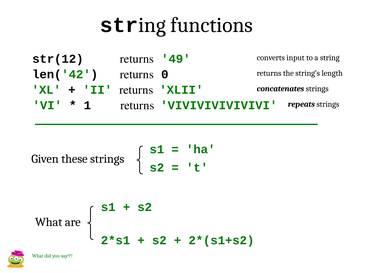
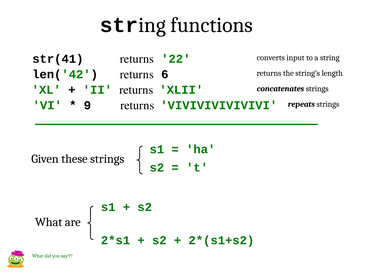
str(12: str(12 -> str(41 (58, 59)
49: 49 -> 22 (176, 59)
0: 0 -> 6 (165, 75)
1: 1 -> 9 (87, 106)
